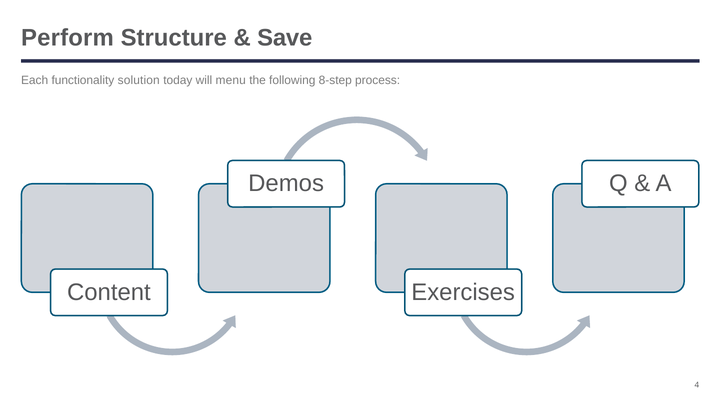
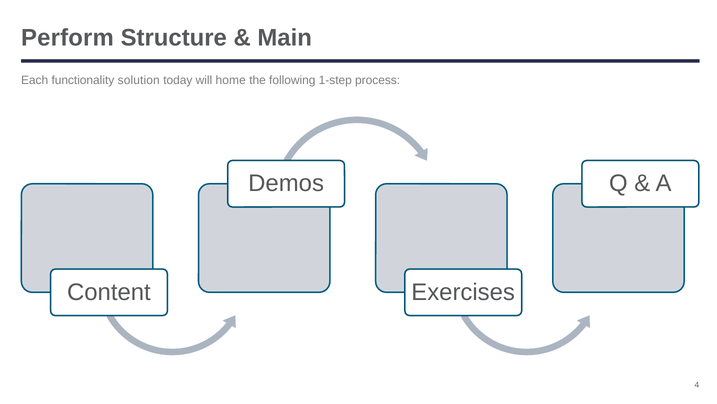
Save: Save -> Main (285, 38)
menu: menu -> home (231, 80)
8-step: 8-step -> 1-step (335, 80)
